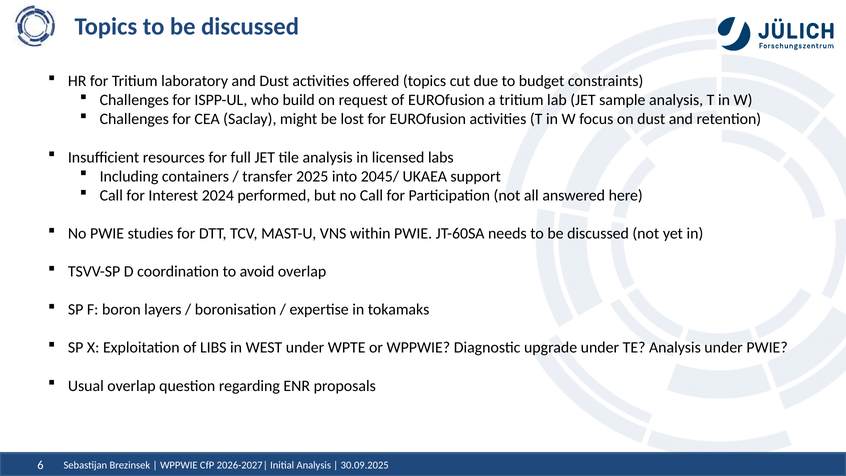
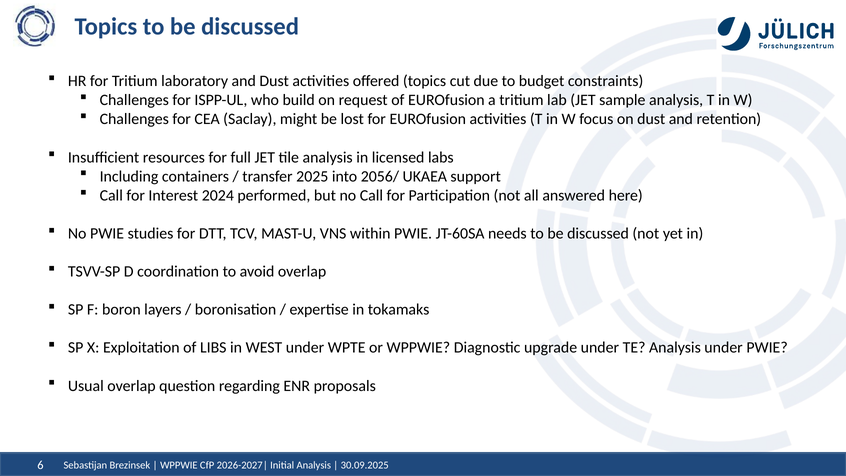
2045/: 2045/ -> 2056/ (380, 176)
